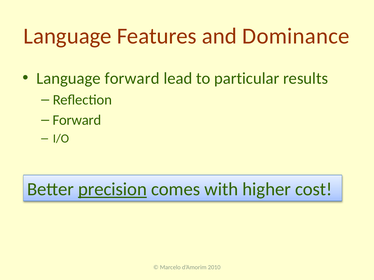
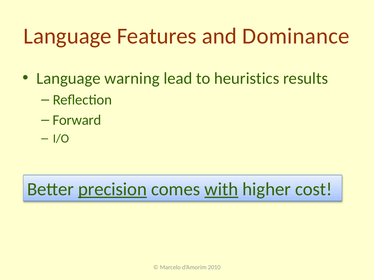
Language forward: forward -> warning (132, 78)
particular: particular -> heuristics (247, 78)
with underline: none -> present (221, 190)
